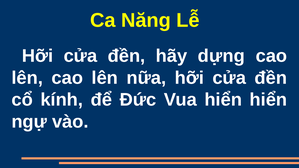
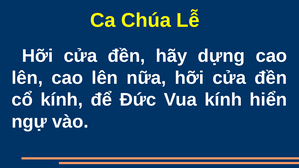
Năng: Năng -> Chúa (146, 20)
Vua hiển: hiển -> kính (223, 100)
